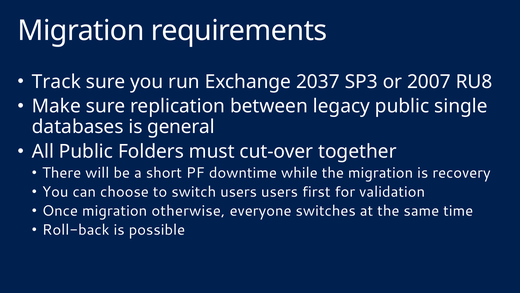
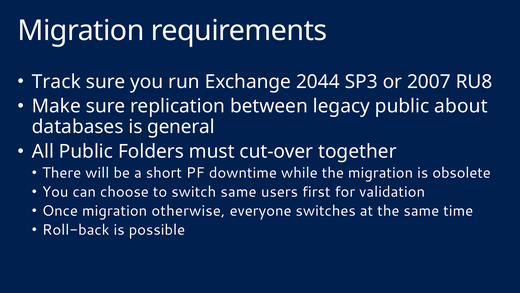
2037: 2037 -> 2044 (318, 82)
single: single -> about (461, 106)
recovery: recovery -> obsolete (462, 173)
switch users: users -> same (238, 192)
